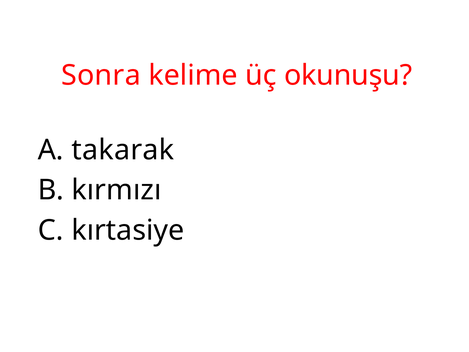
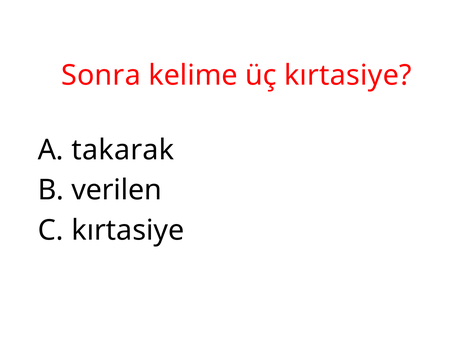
üç okunuşu: okunuşu -> kırtasiye (348, 75)
kırmızı: kırmızı -> verilen (117, 190)
